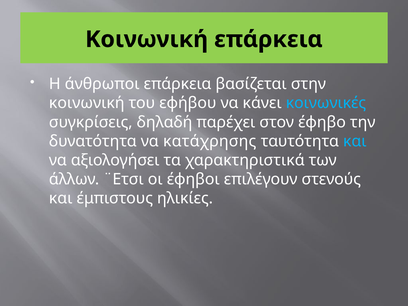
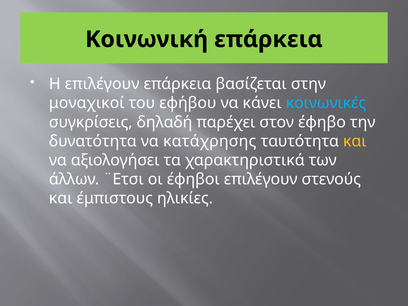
Η άνθρωποι: άνθρωποι -> επιλέγουν (102, 84)
κοινωνική: κοινωνική -> μοναχικοί (87, 103)
και colour: light blue -> yellow (355, 141)
